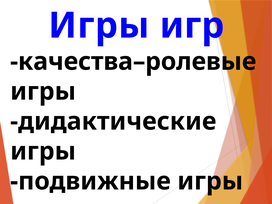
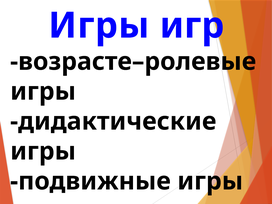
качества–ролевые: качества–ролевые -> возрасте–ролевые (133, 62)
